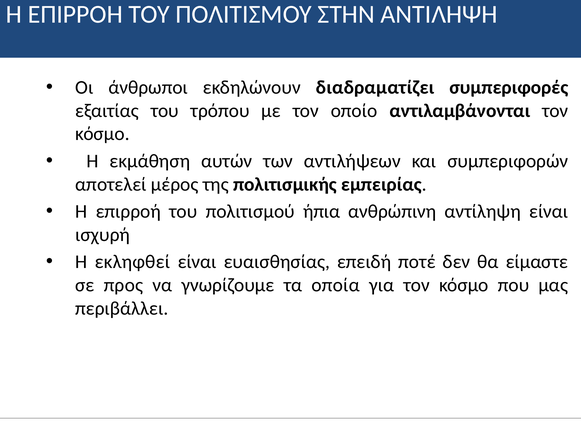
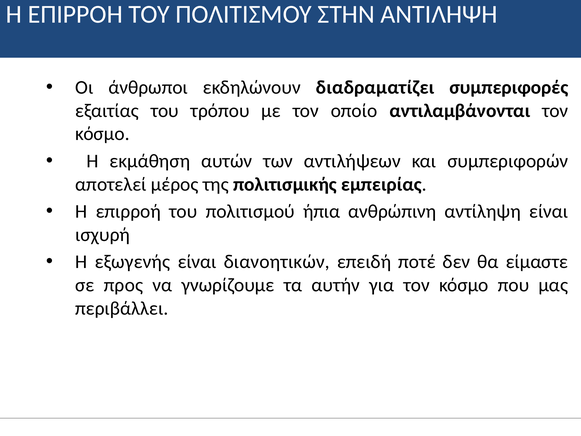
εκληφθεί: εκληφθεί -> εξωγενής (132, 262)
ευαισθησίας: ευαισθησίας -> διανοητικών (277, 262)
οποία: οποία -> αυτήν (336, 285)
